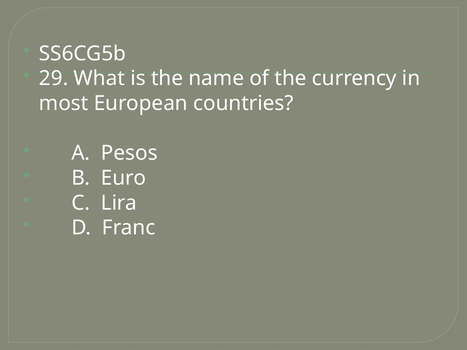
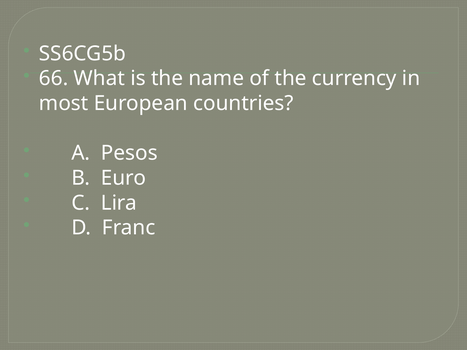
29: 29 -> 66 (54, 78)
